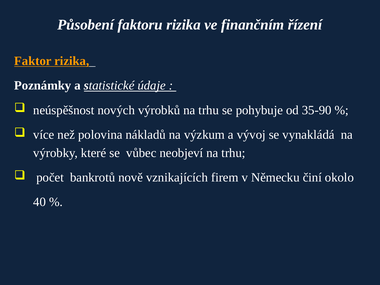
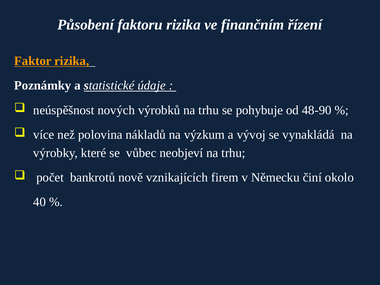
35-90: 35-90 -> 48-90 (317, 110)
